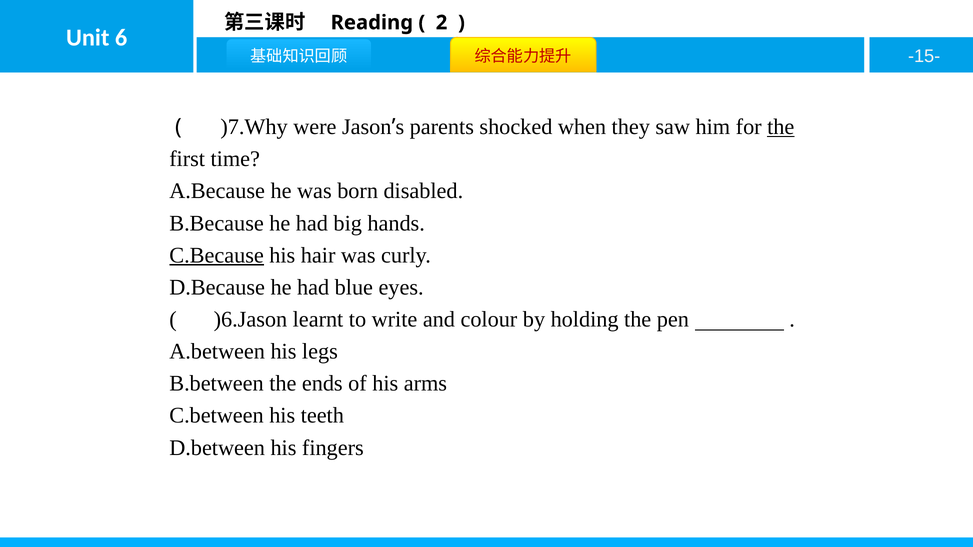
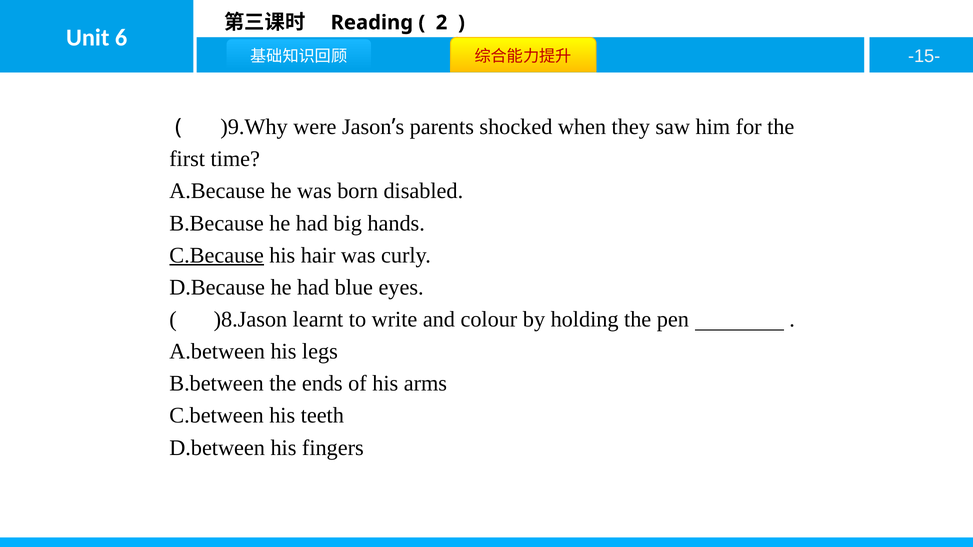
)7.Why: )7.Why -> )9.Why (254, 127)
the underline: present -> none (781, 127)
)6.Jason: )6.Jason -> )8.Jason (250, 320)
